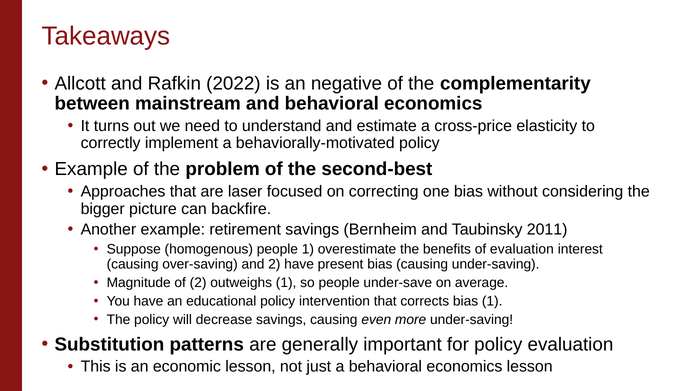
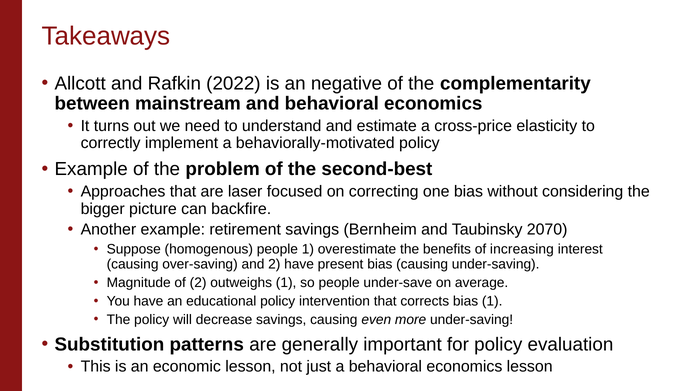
2011: 2011 -> 2070 (547, 230)
of evaluation: evaluation -> increasing (522, 249)
